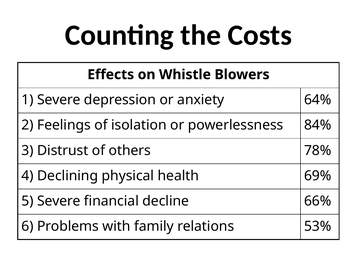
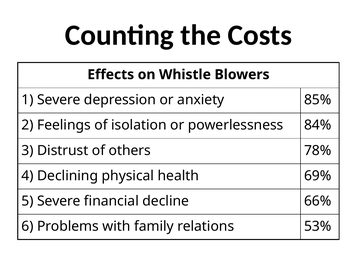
64%: 64% -> 85% (318, 100)
